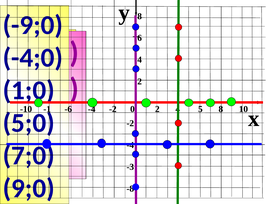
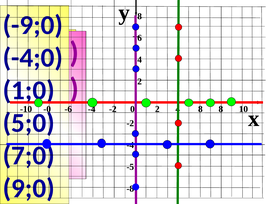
-1: -1 -> -0 (47, 109)
5: 5 -> 8 (200, 109)
-3: -3 -> -5 (130, 167)
